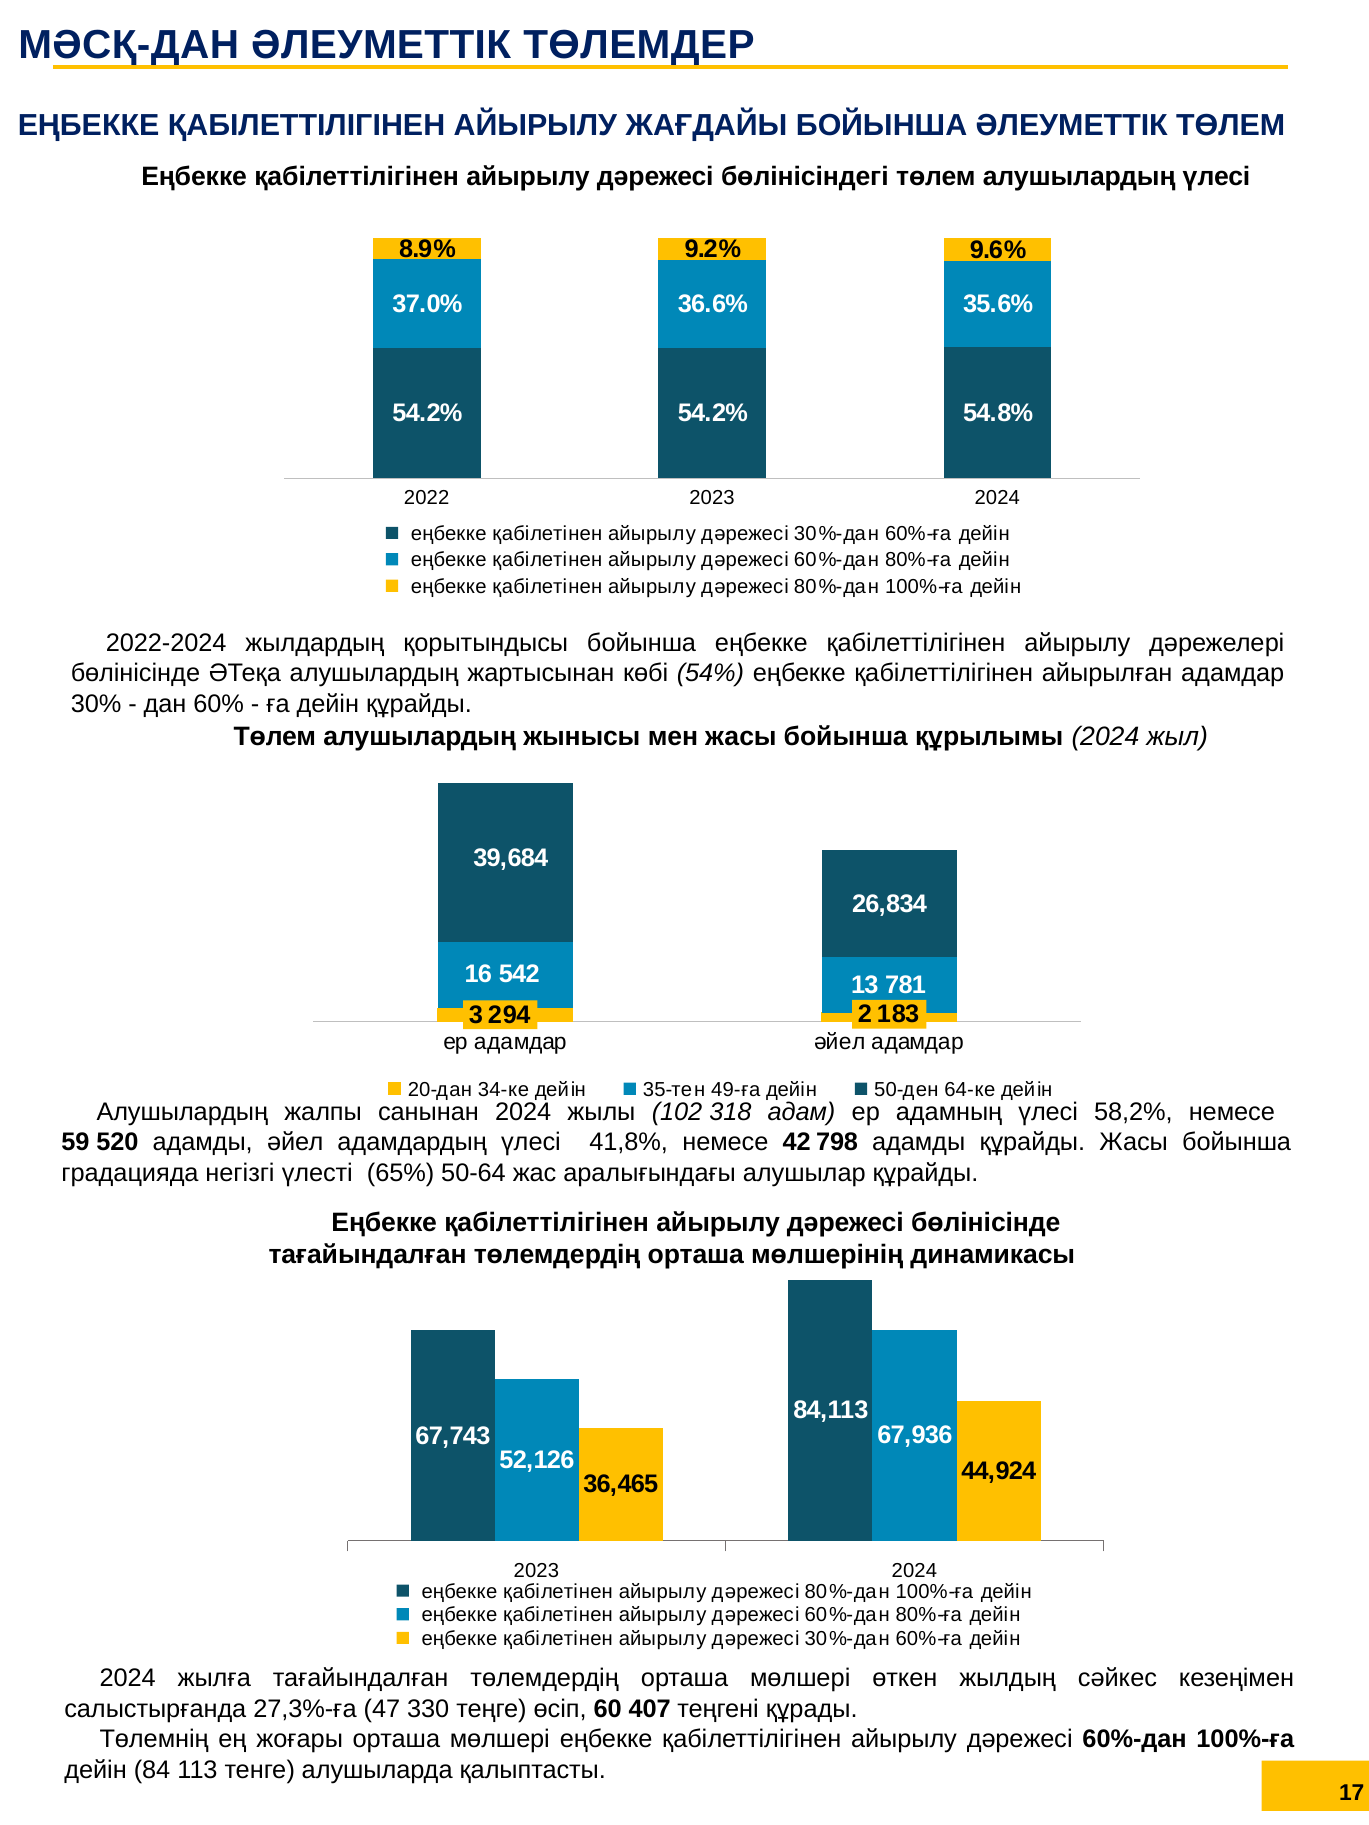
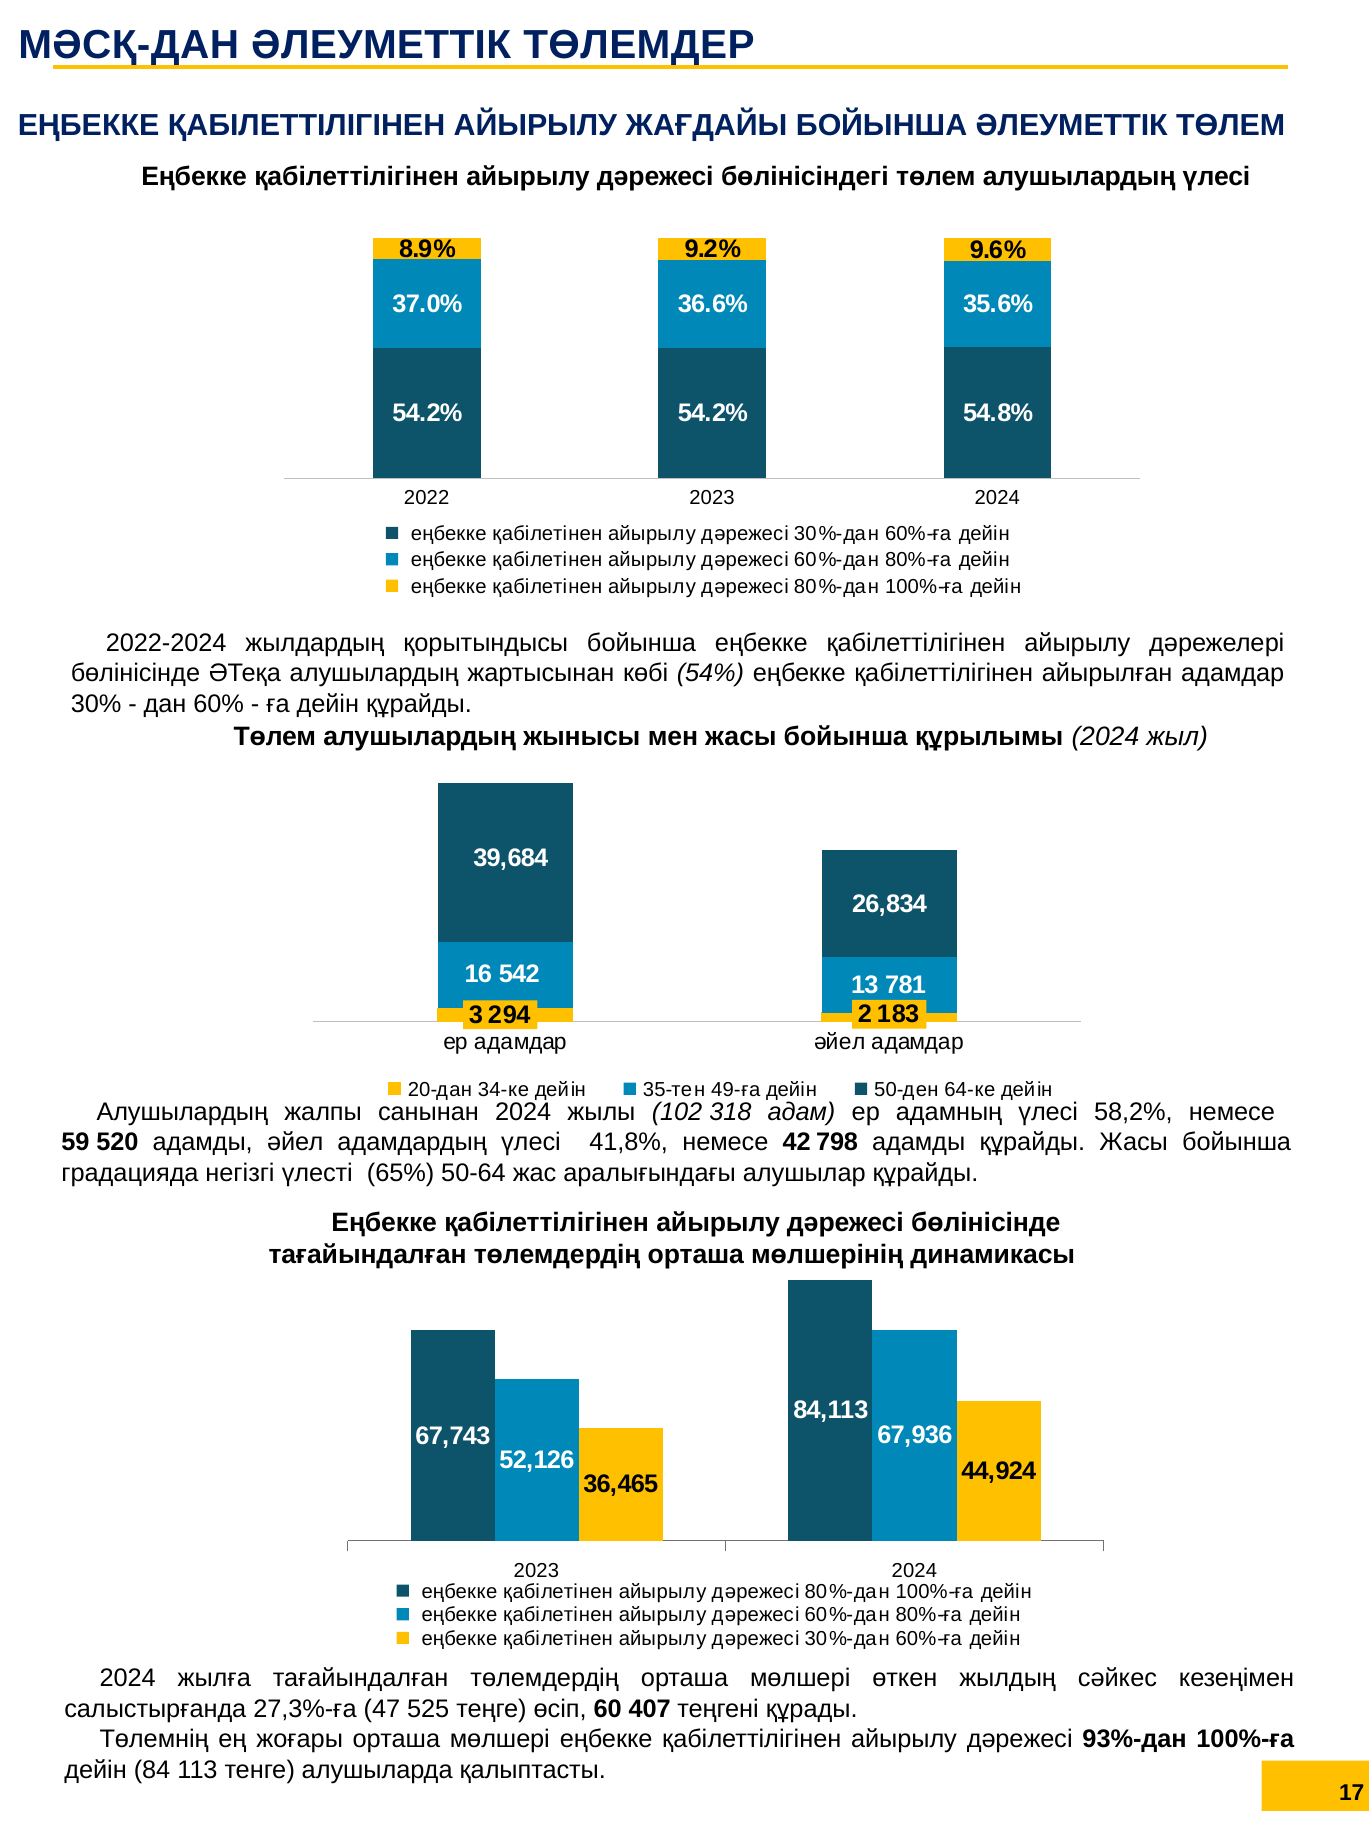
330: 330 -> 525 (428, 1709)
қабілеттілігінен айырылу дәрежесі 60%-дан: 60%-дан -> 93%-дан (1135, 1739)
